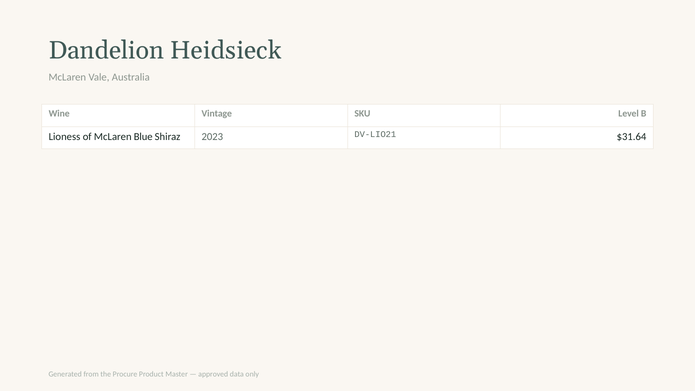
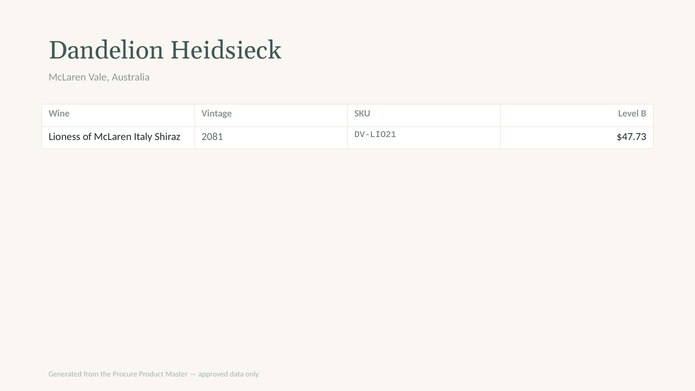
Blue: Blue -> Italy (143, 137)
2023: 2023 -> 2081 (212, 137)
$31.64: $31.64 -> $47.73 (632, 137)
